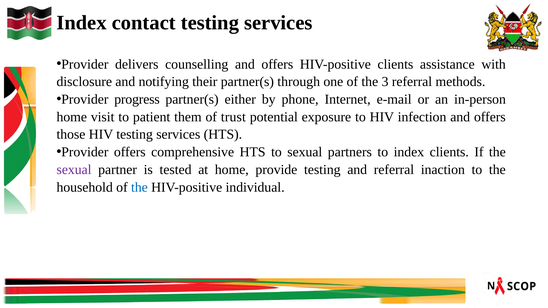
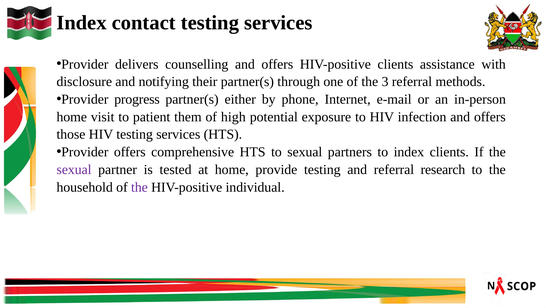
trust: trust -> high (233, 117)
inaction: inaction -> research (443, 170)
the colour: blue -> purple (139, 187)
